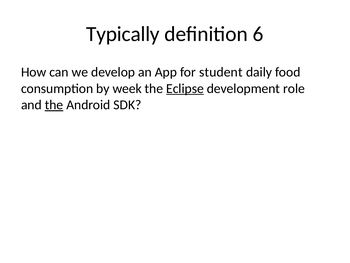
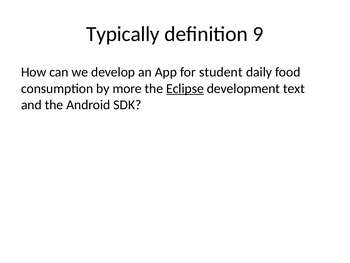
6: 6 -> 9 (258, 34)
week: week -> more (127, 88)
role: role -> text (294, 88)
the underline: present -> none (54, 105)
